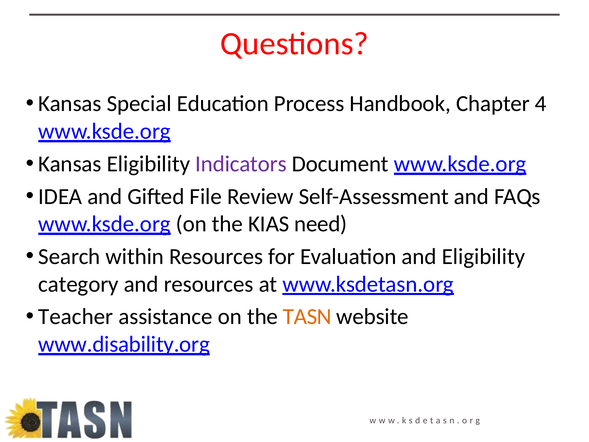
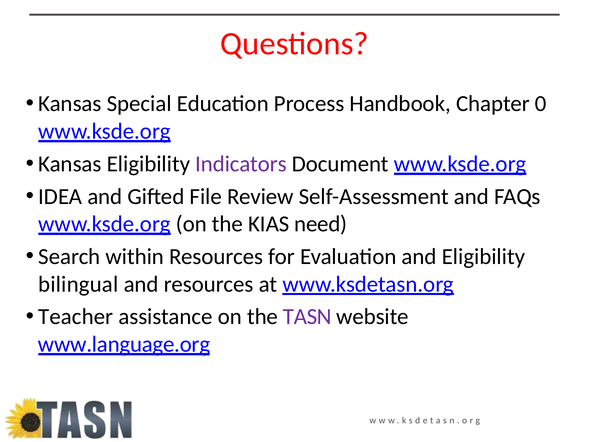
4: 4 -> 0 (541, 104)
category: category -> bilingual (78, 284)
TASN colour: orange -> purple (307, 317)
www.disability.org: www.disability.org -> www.language.org (124, 344)
